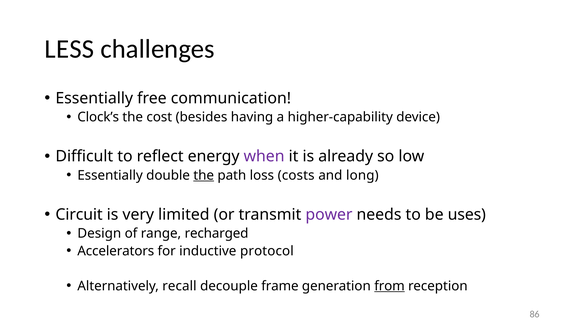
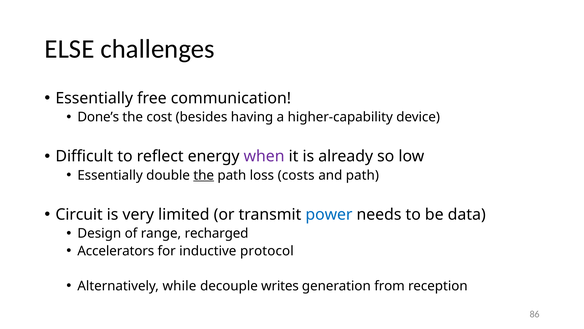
LESS: LESS -> ELSE (69, 49)
Clock’s: Clock’s -> Done’s (98, 117)
and long: long -> path (362, 175)
power colour: purple -> blue (329, 214)
uses: uses -> data (467, 214)
recall: recall -> while (179, 286)
frame: frame -> writes (280, 286)
from underline: present -> none (389, 286)
